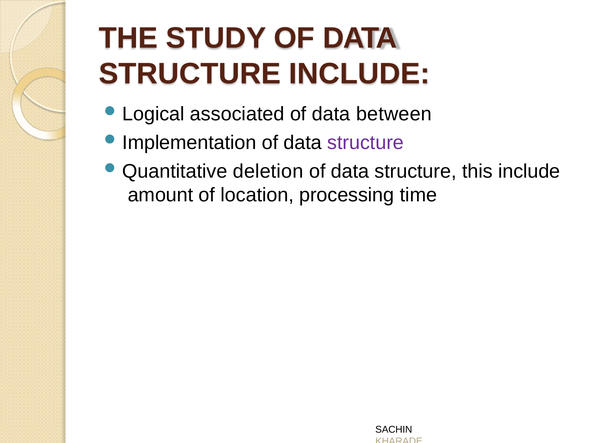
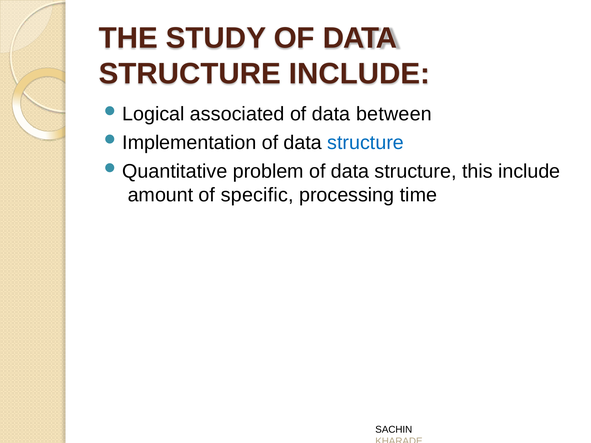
structure colour: purple -> blue (366, 143)
deletion: deletion -> problem (268, 171)
location: location -> specific (257, 195)
